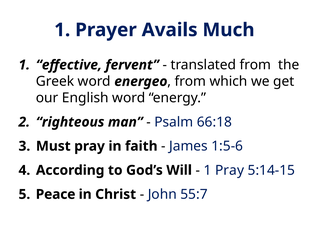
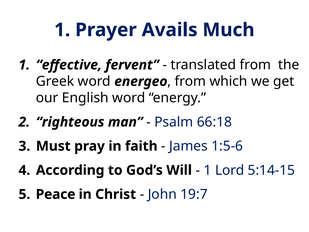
1 Pray: Pray -> Lord (230, 170)
55:7: 55:7 -> 19:7 (194, 194)
